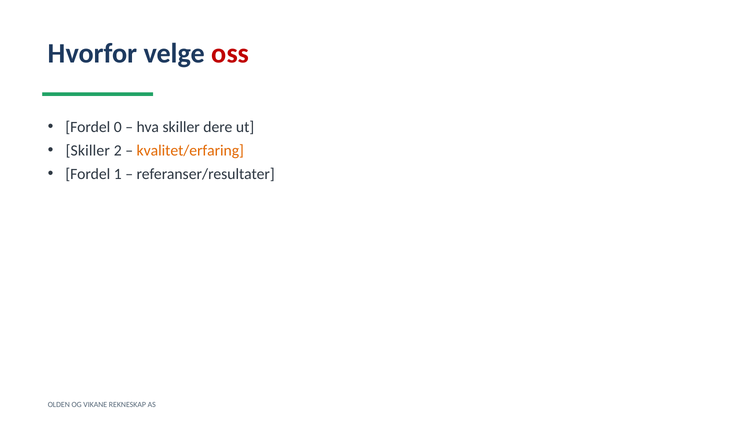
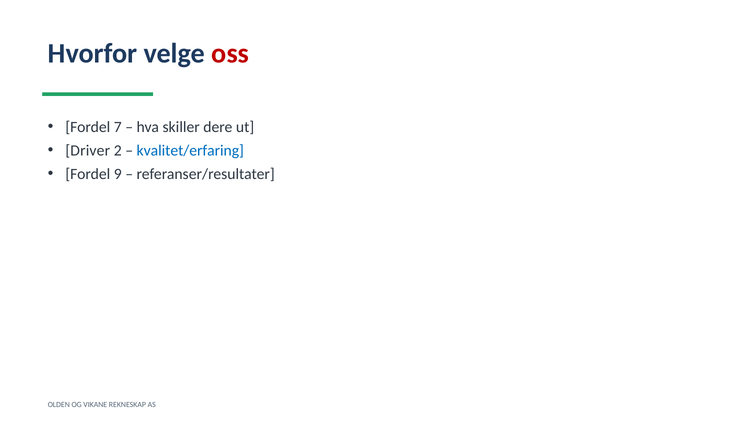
0: 0 -> 7 (118, 127)
Skiller: Skiller -> Driver (88, 151)
kvalitet/erfaring colour: orange -> blue (190, 151)
1: 1 -> 9 (118, 174)
